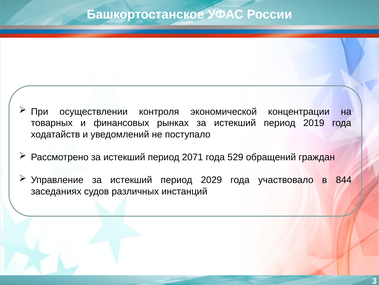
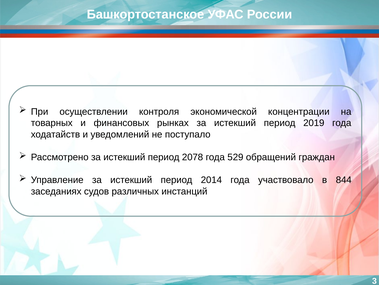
2071: 2071 -> 2078 (193, 157)
2029: 2029 -> 2014 (211, 180)
